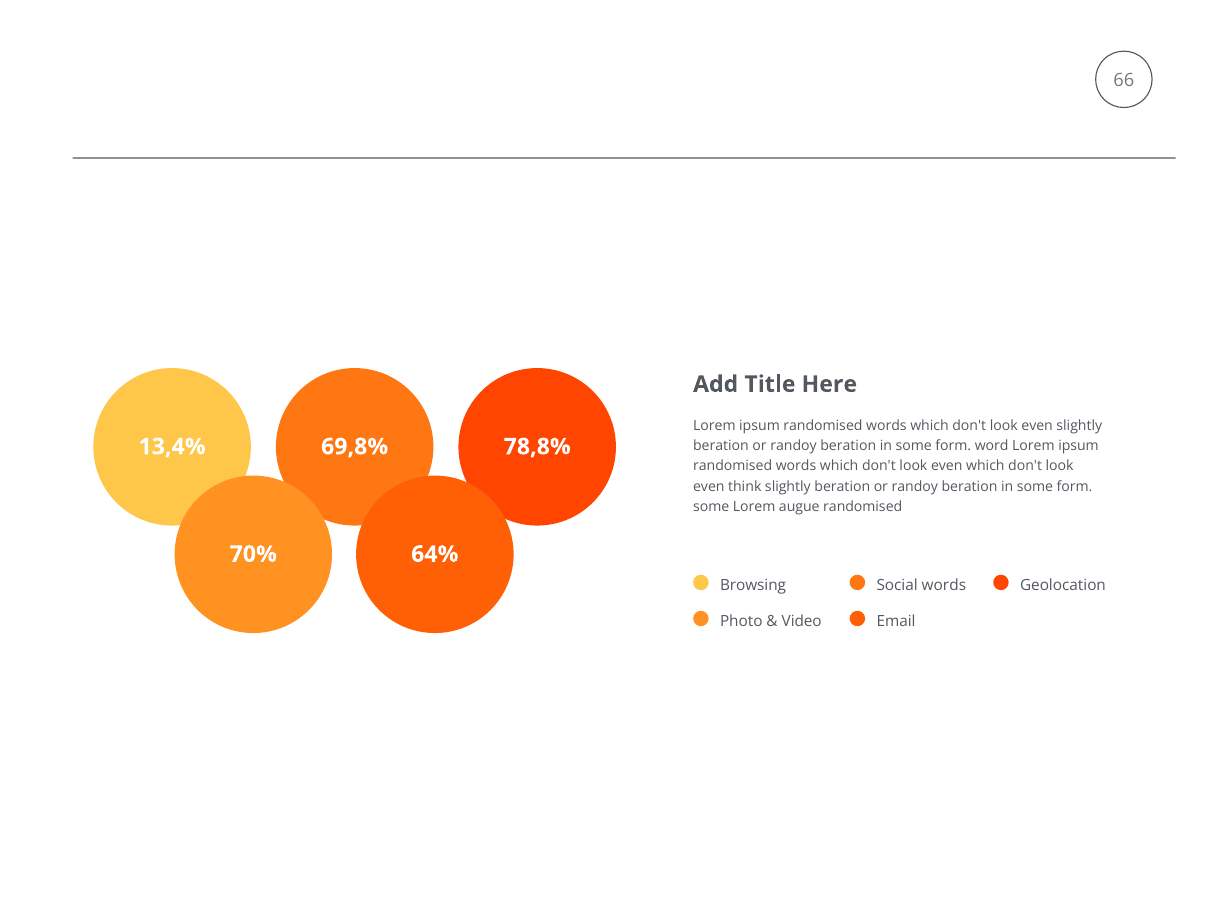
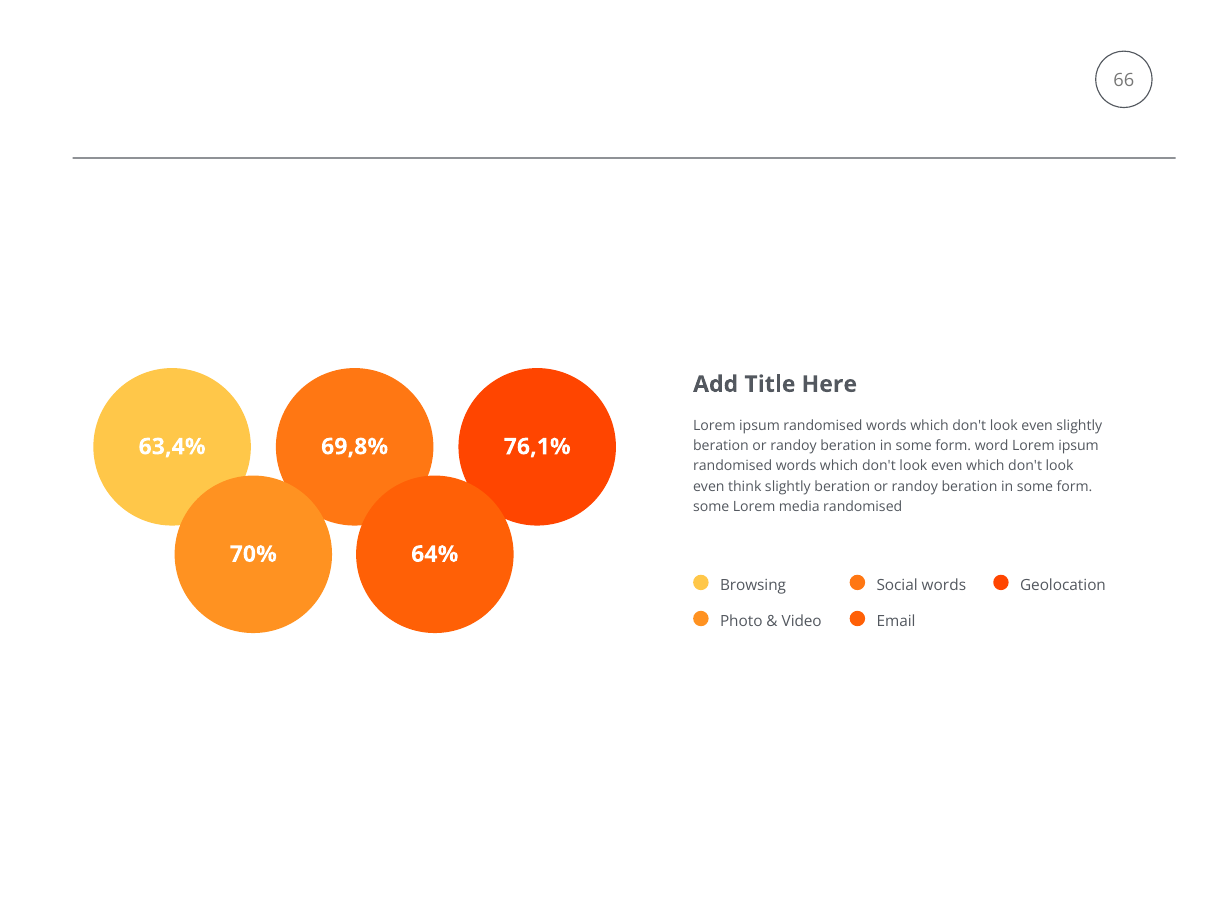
13,4%: 13,4% -> 63,4% (172, 447)
78,8%: 78,8% -> 76,1% (537, 447)
augue: augue -> media (799, 507)
